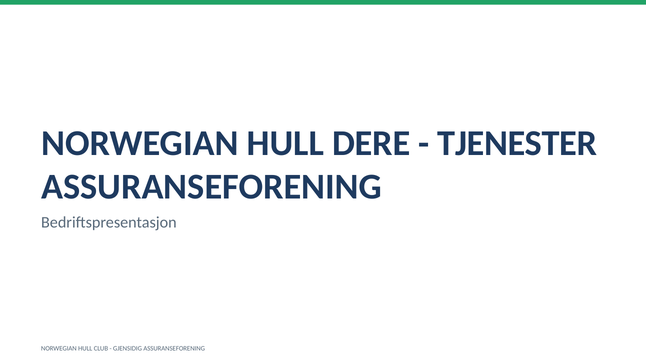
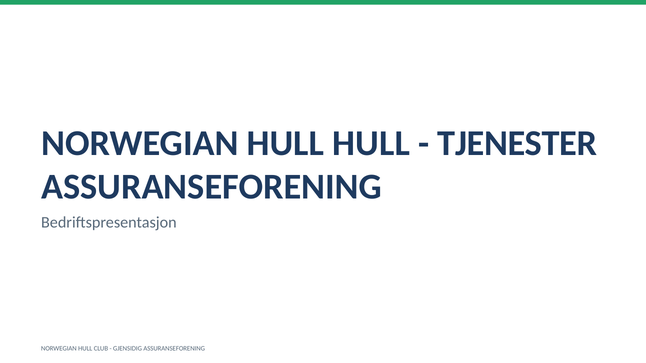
HULL DERE: DERE -> HULL (371, 143)
